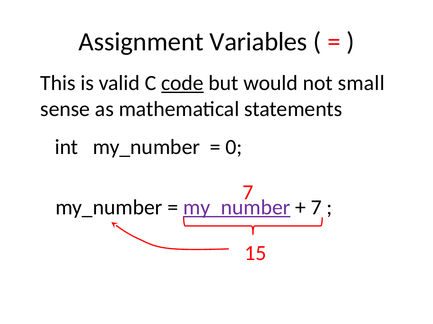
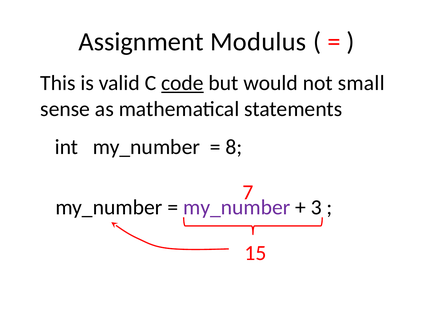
Variables: Variables -> Modulus (258, 42)
0: 0 -> 8 (234, 147)
my_number underline: present -> none (237, 208)
7: 7 -> 3 (316, 208)
